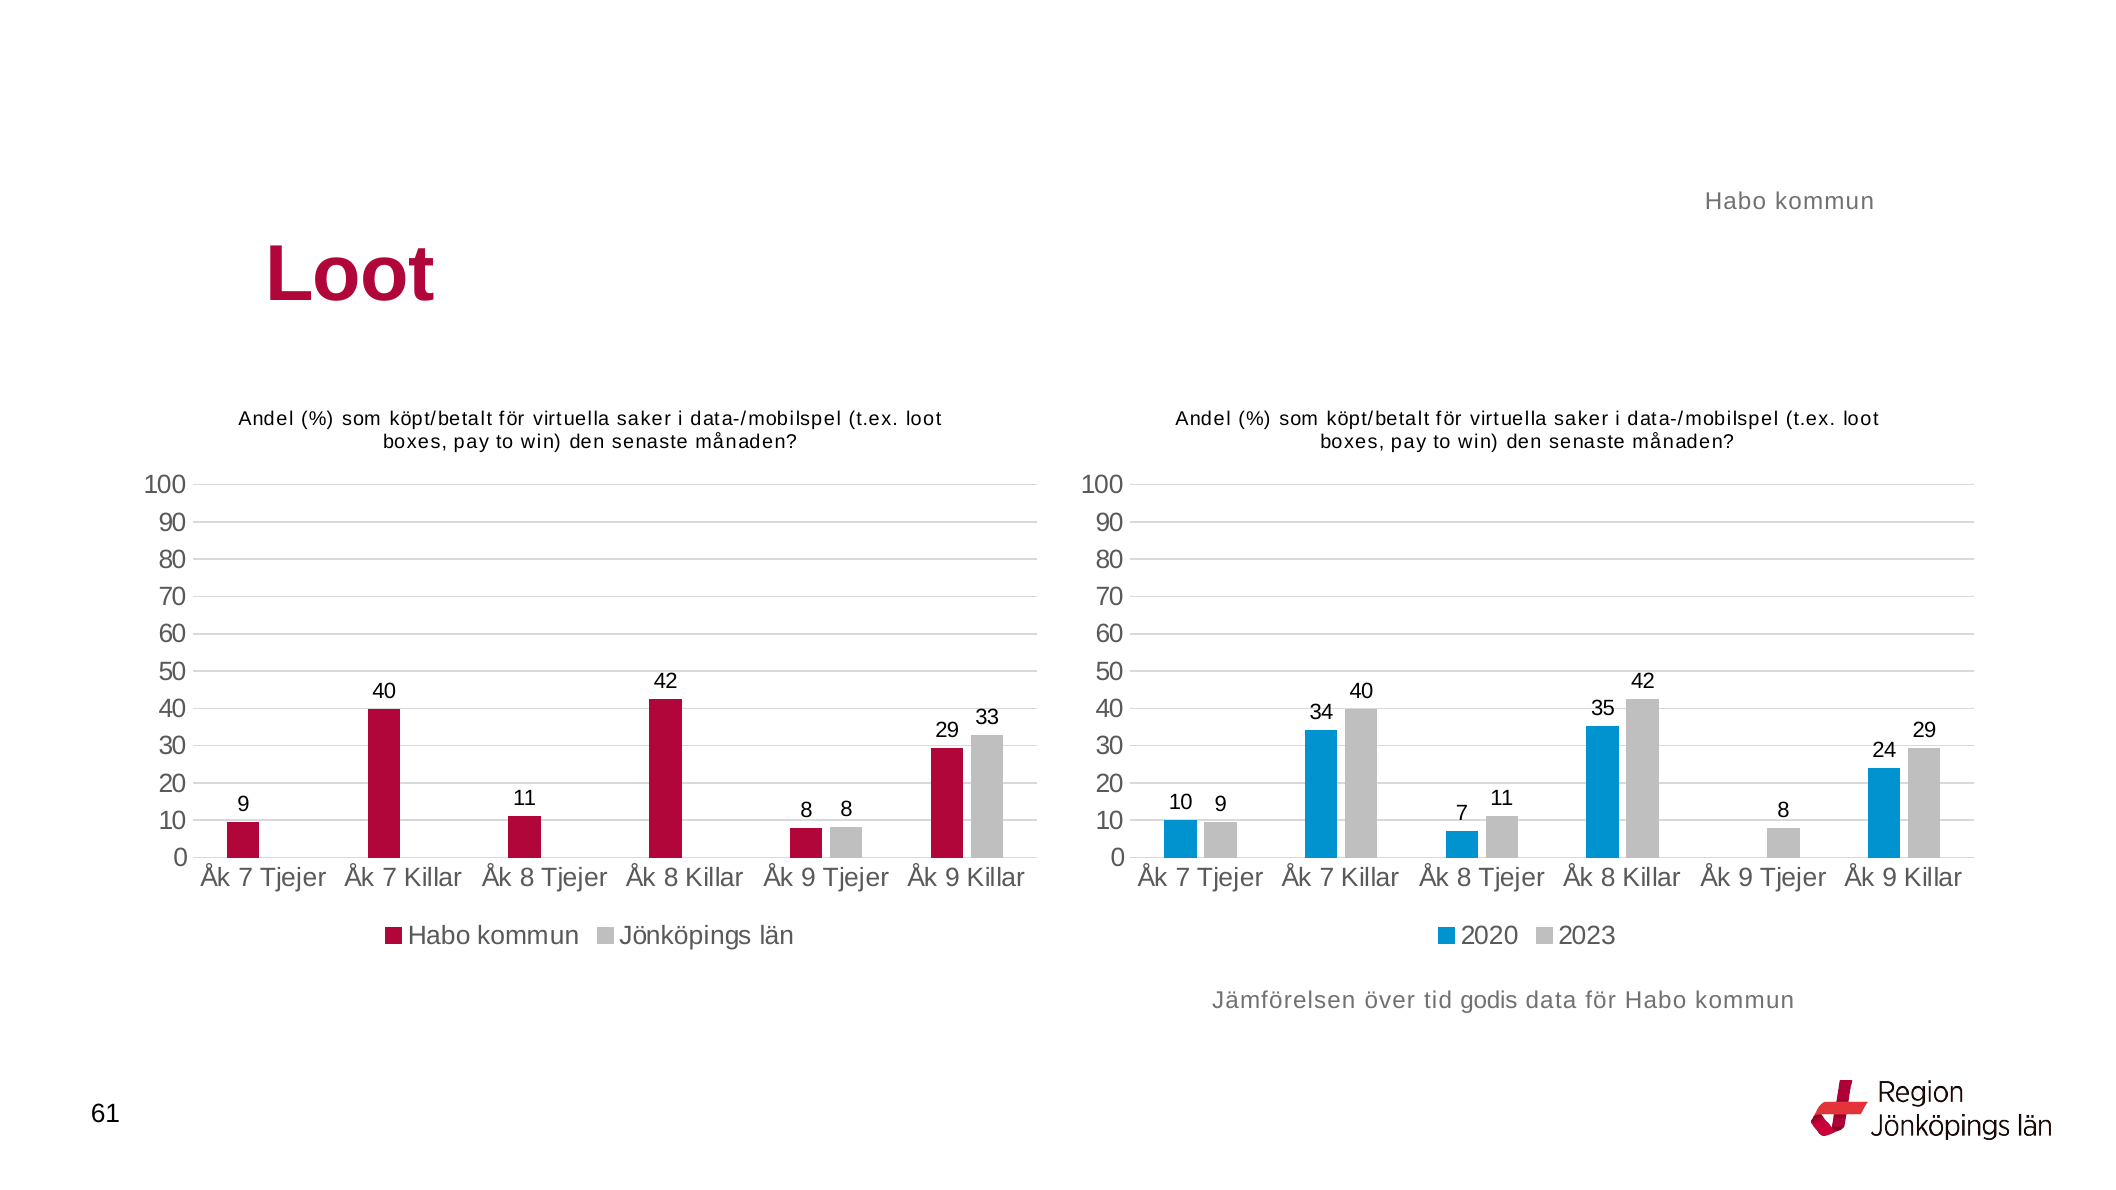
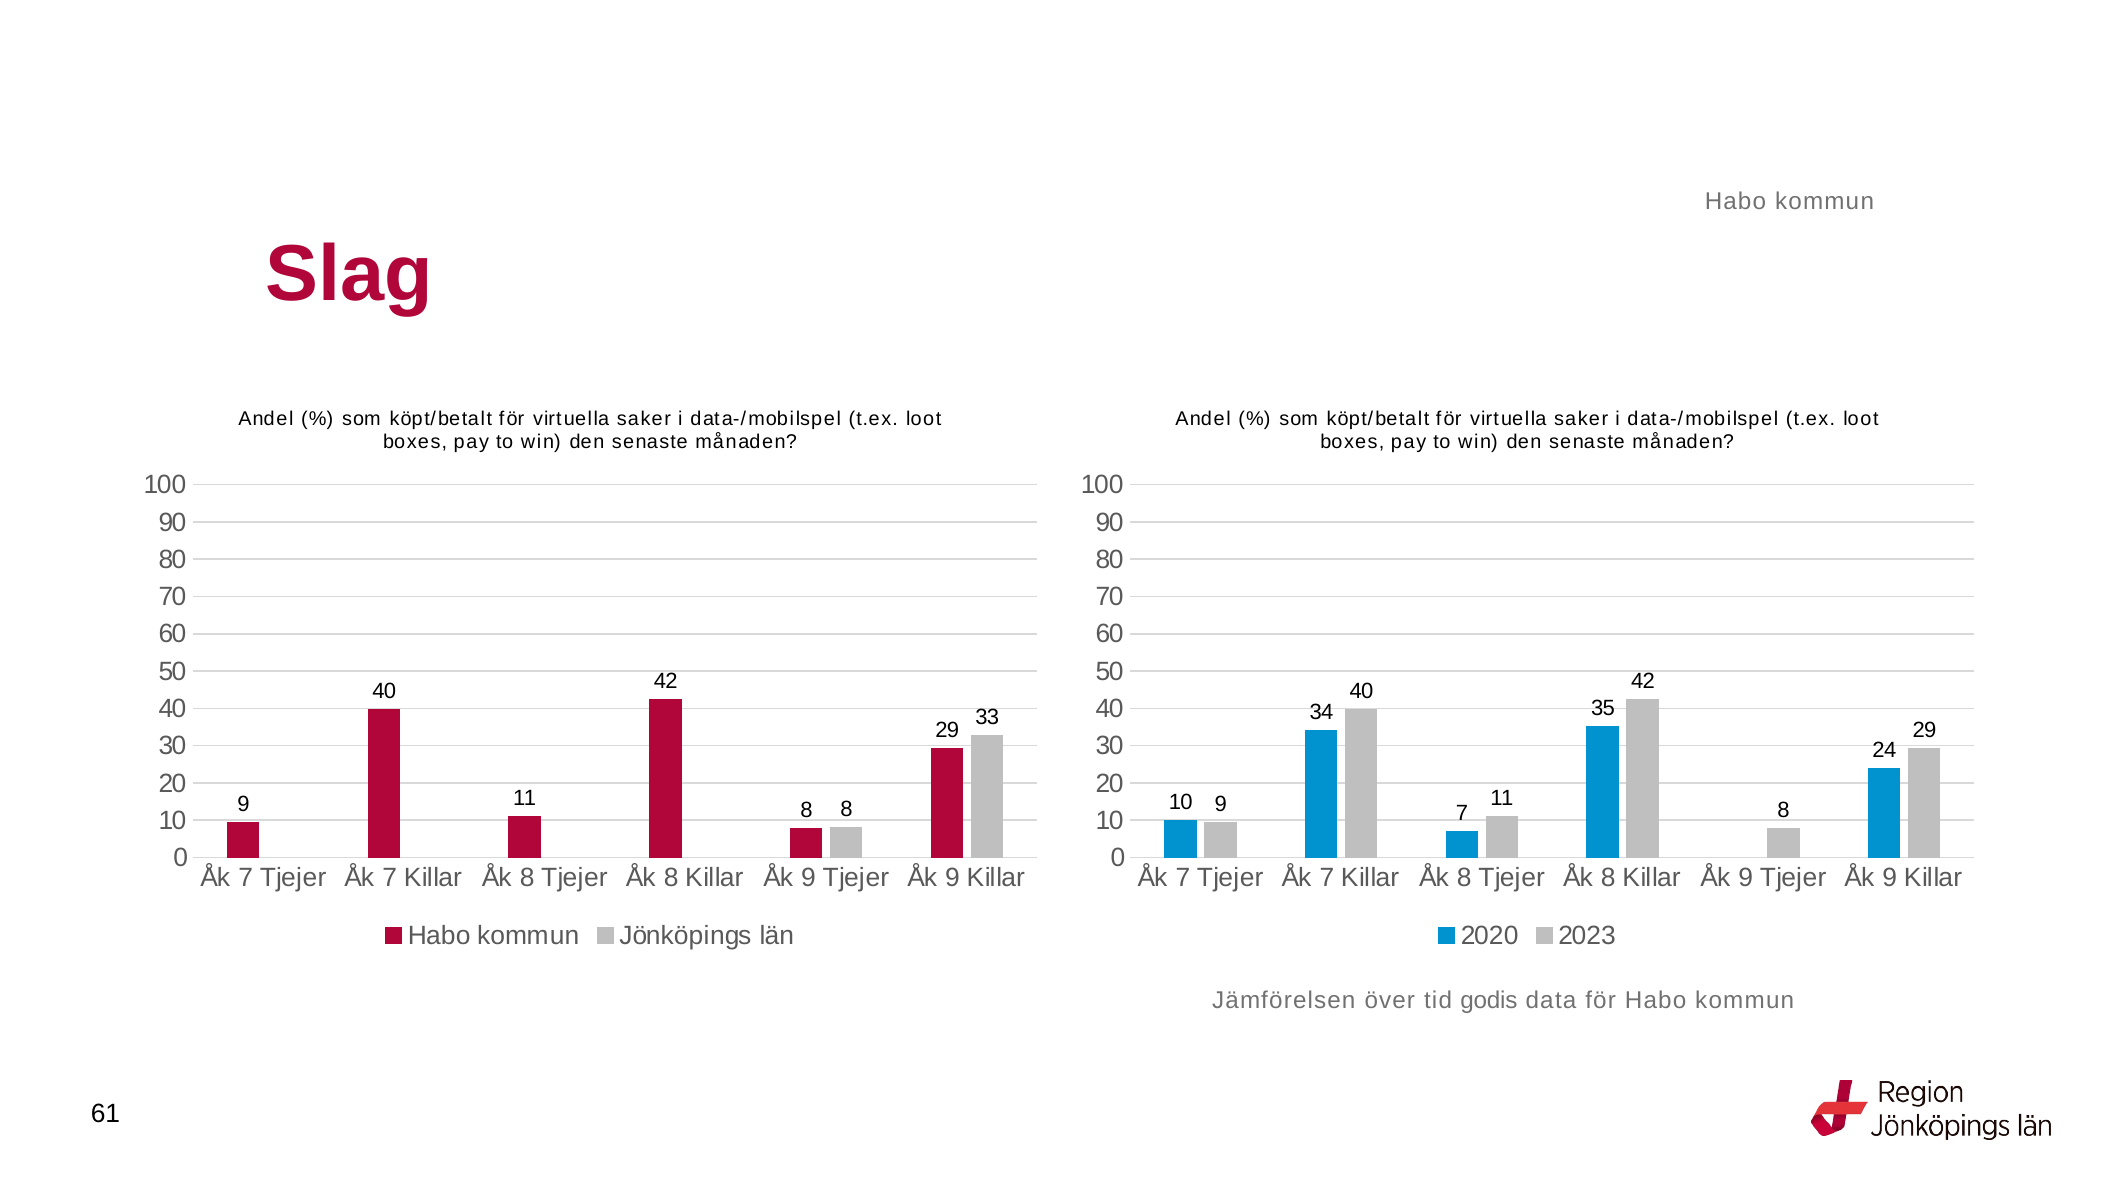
Loot: Loot -> Slag (349, 274)
